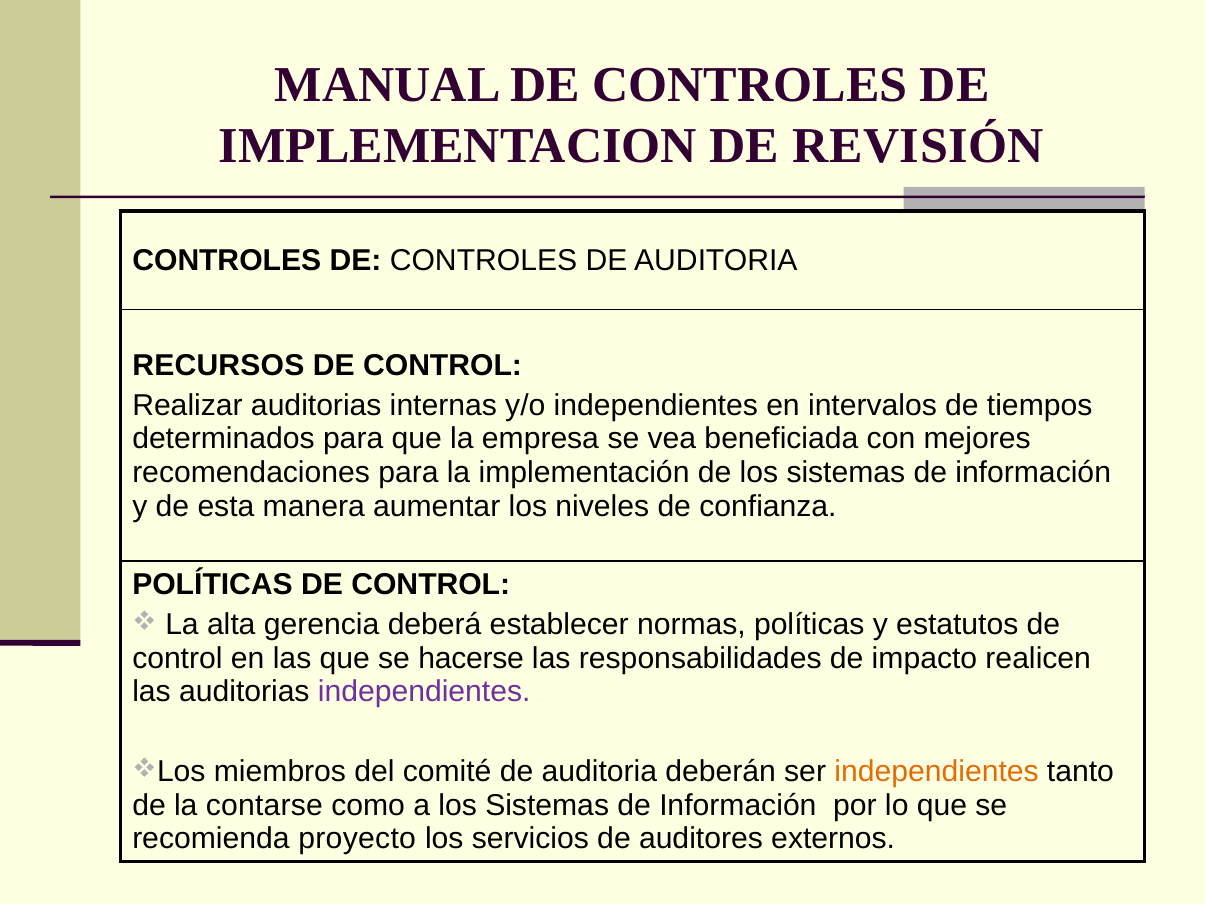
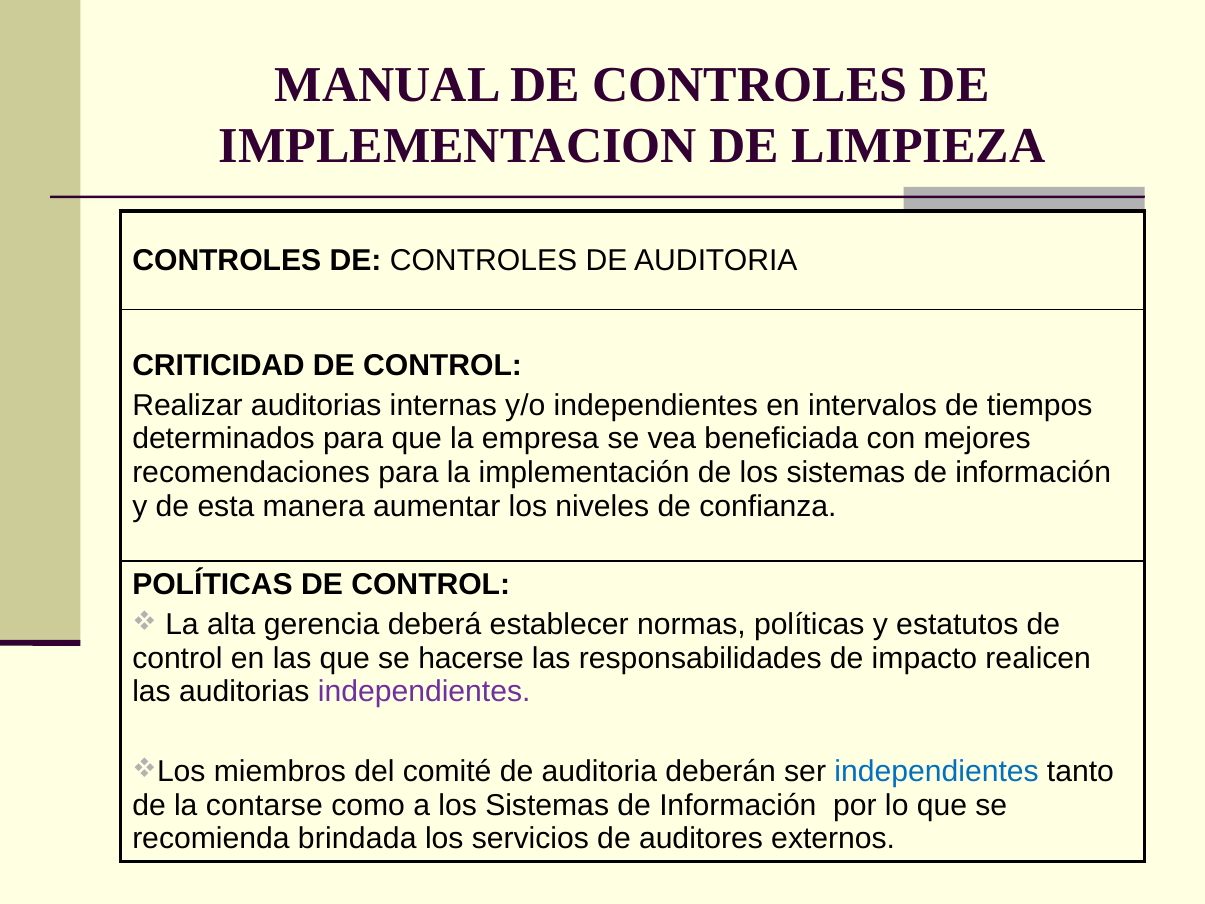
REVISIÓN: REVISIÓN -> LIMPIEZA (919, 146)
RECURSOS: RECURSOS -> CRITICIDAD (219, 365)
independientes colour: orange -> blue (937, 771)
proyecto: proyecto -> brindada (357, 839)
